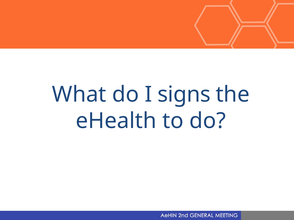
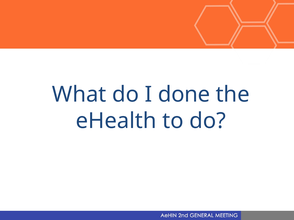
signs: signs -> done (184, 95)
